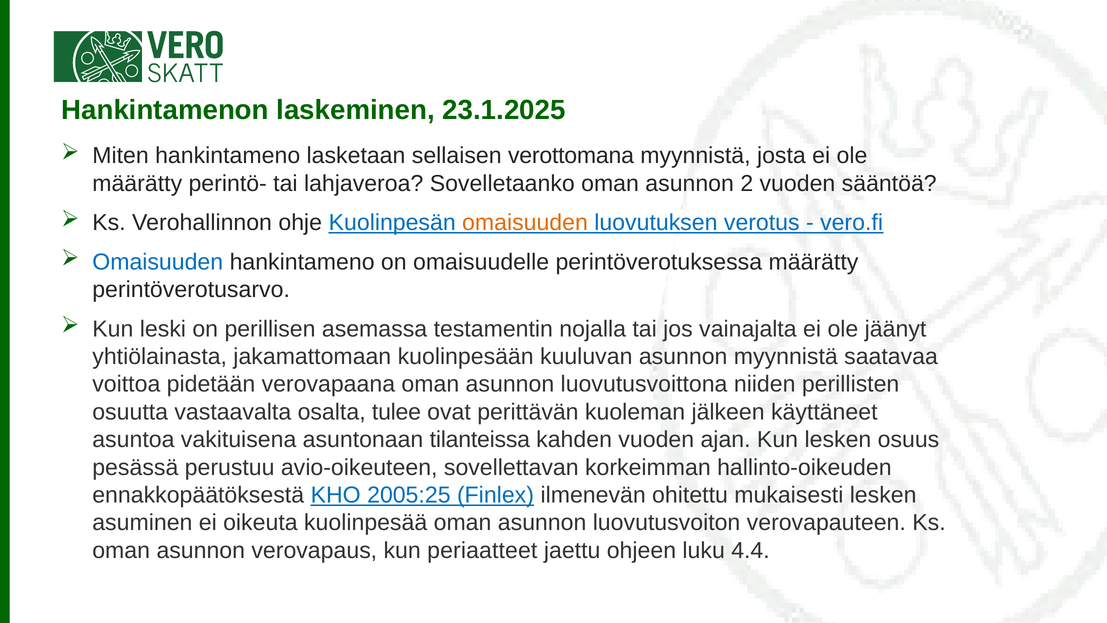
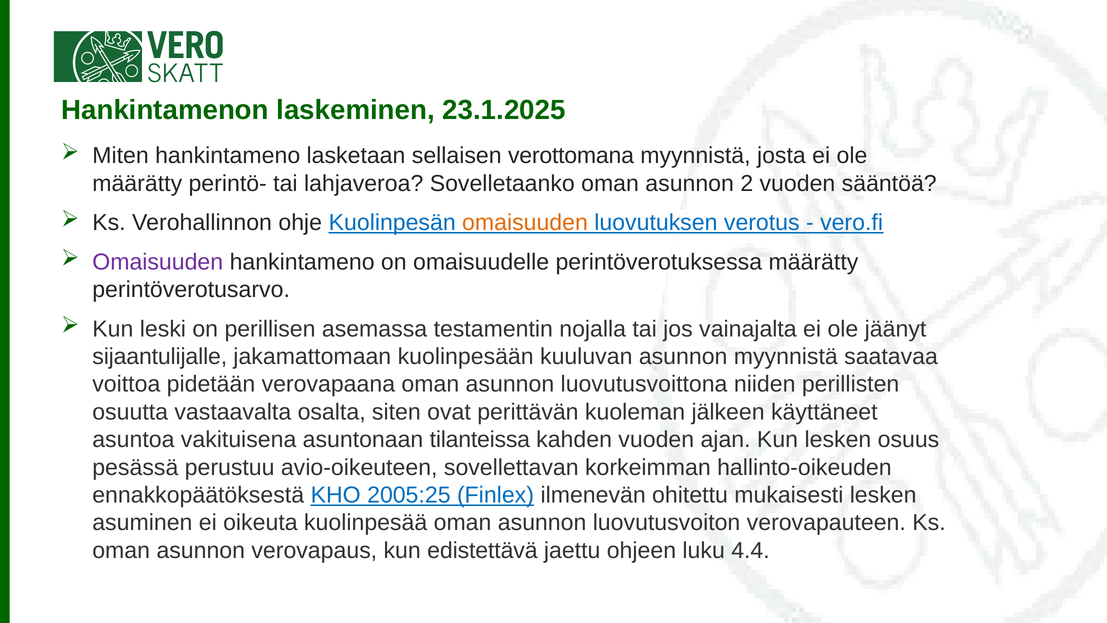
Omaisuuden colour: blue -> purple (158, 262)
yhtiölainasta: yhtiölainasta -> sijaantulijalle (160, 356)
tulee: tulee -> siten (396, 412)
periaatteet: periaatteet -> edistettävä (482, 550)
